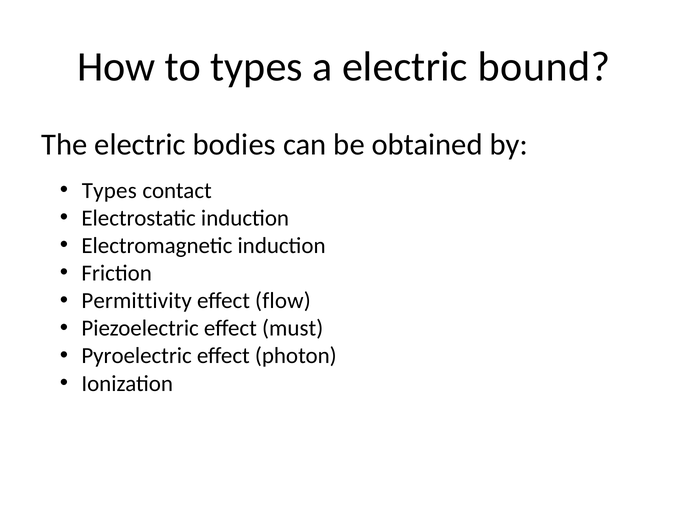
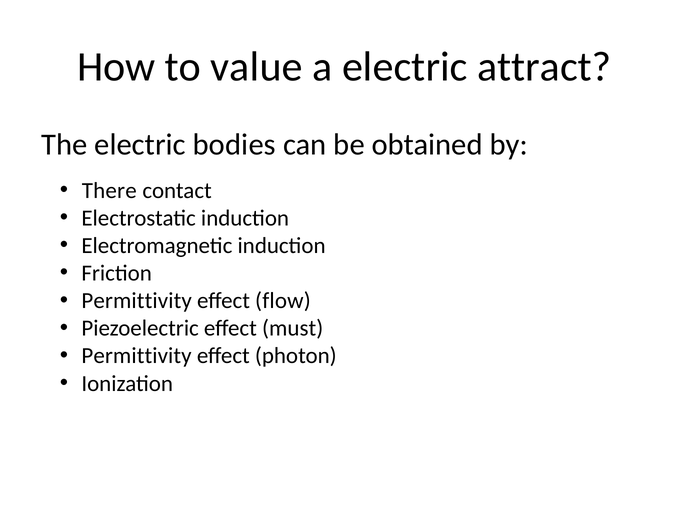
to types: types -> value (257, 67)
bound: bound -> attract (544, 67)
Types: Types -> There (109, 190)
Pyroelectric: Pyroelectric -> Permittivity (137, 356)
